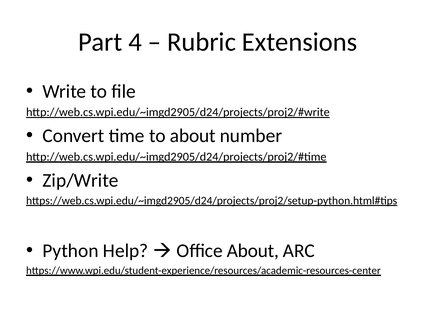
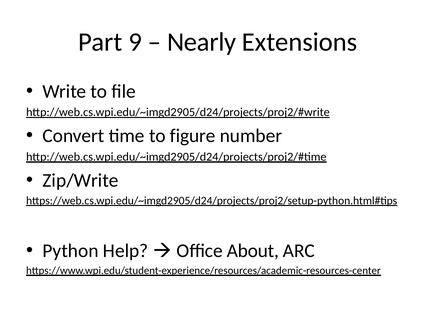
4: 4 -> 9 (135, 42)
Rubric: Rubric -> Nearly (202, 42)
to about: about -> figure (193, 136)
